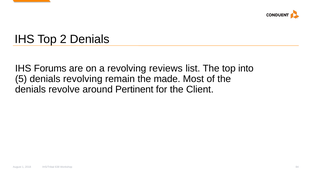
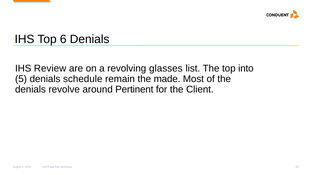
2: 2 -> 6 (63, 39)
Forums: Forums -> Review (50, 68)
reviews: reviews -> glasses (166, 68)
denials revolving: revolving -> schedule (83, 79)
